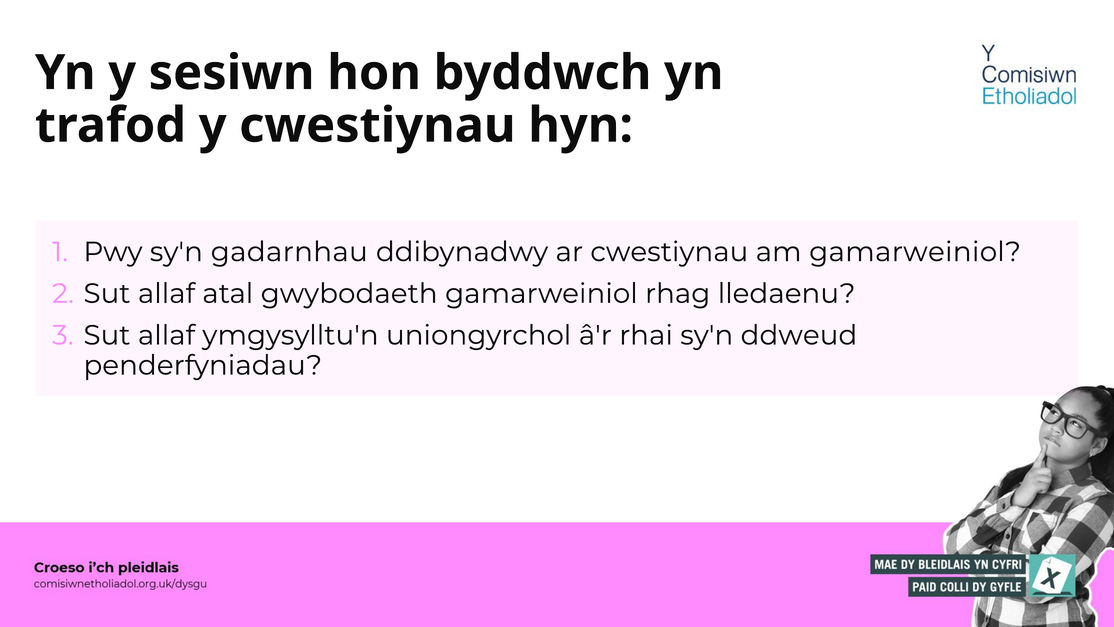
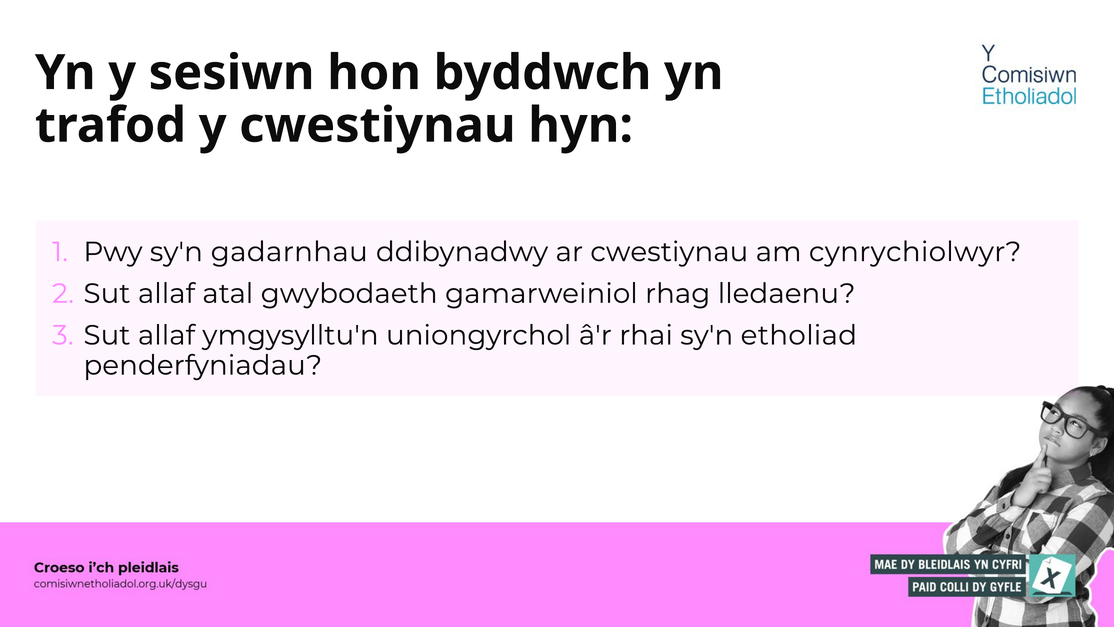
am gamarweiniol: gamarweiniol -> cynrychiolwyr (915, 252)
ddweud: ddweud -> etholiad (799, 335)
